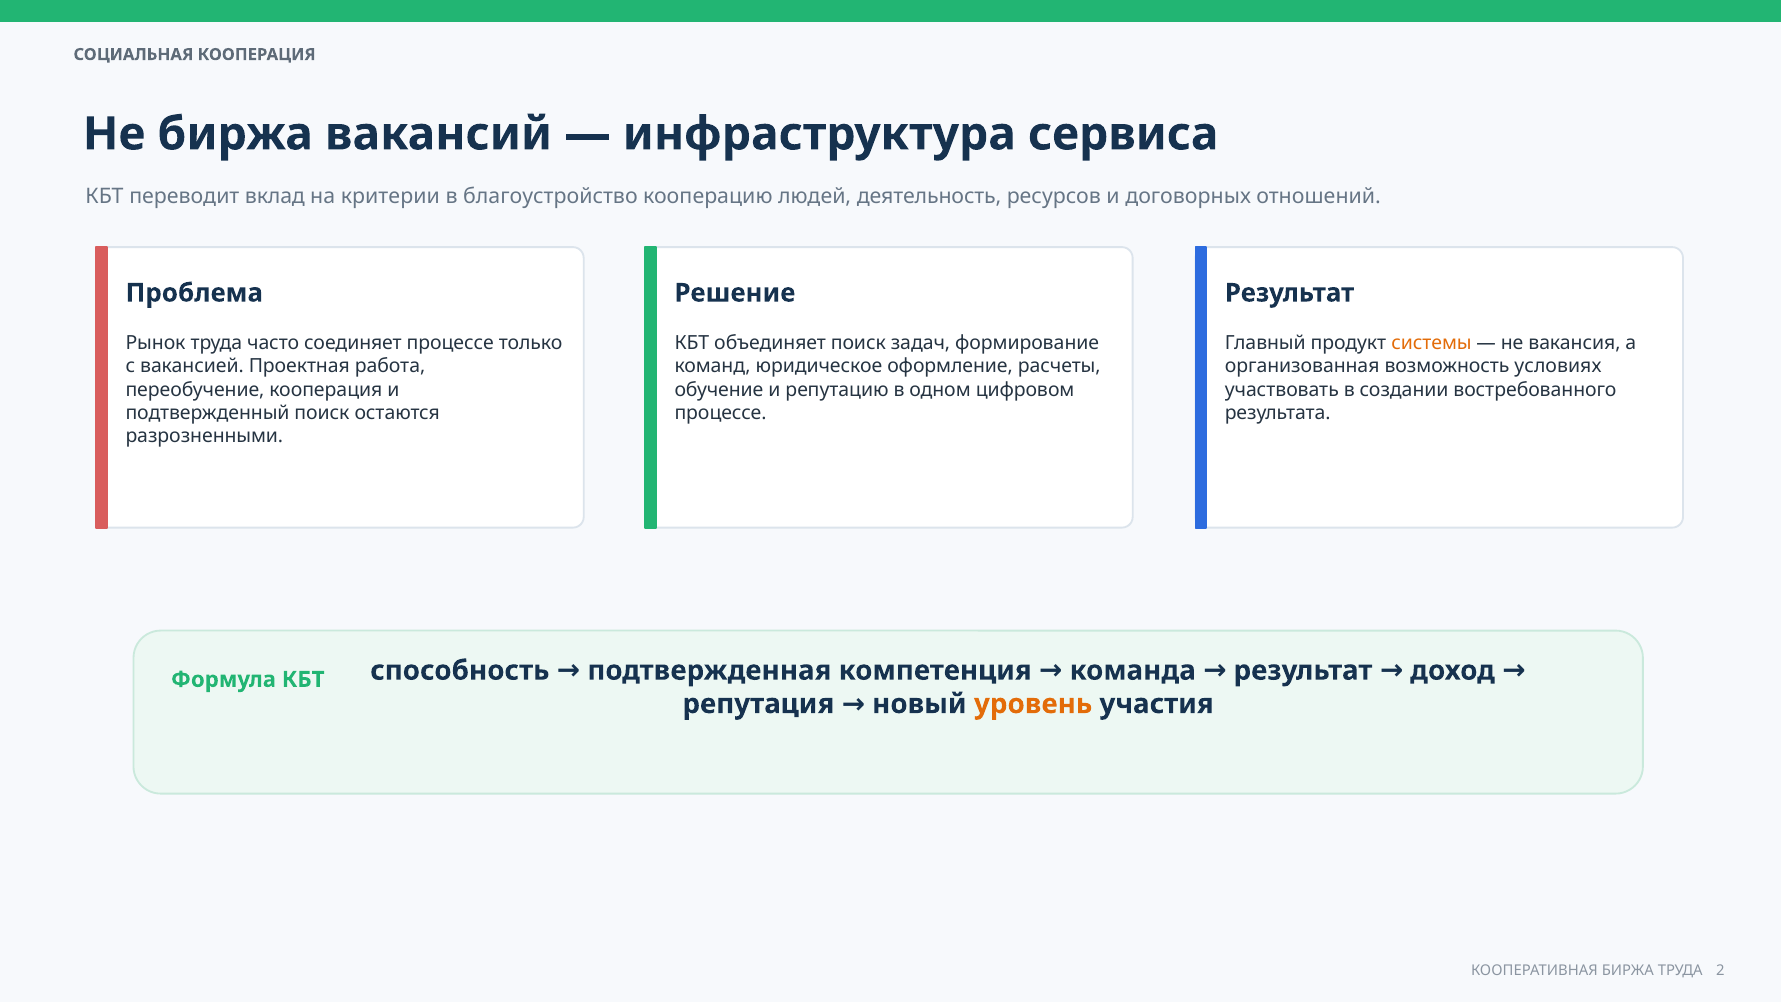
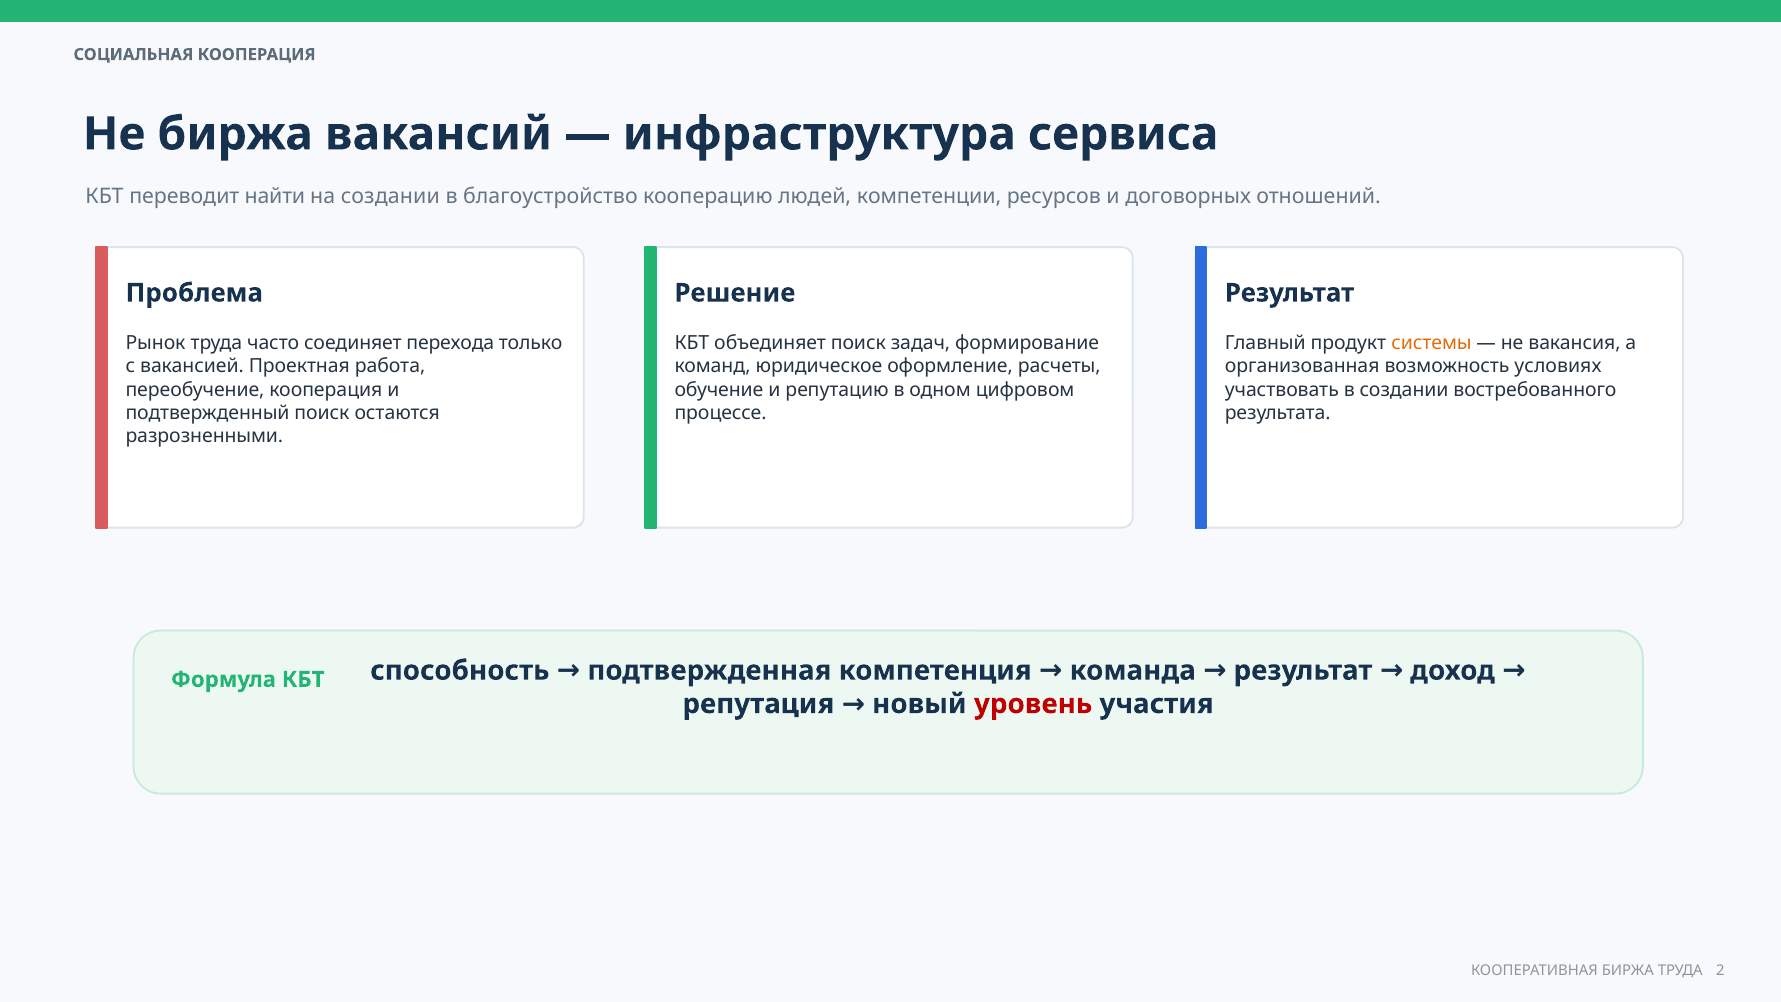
вклад: вклад -> найти (275, 197)
на критерии: критерии -> создании (390, 197)
деятельность: деятельность -> компетенции (929, 197)
соединяет процессе: процессе -> перехода (450, 343)
уровень colour: orange -> red (1033, 704)
